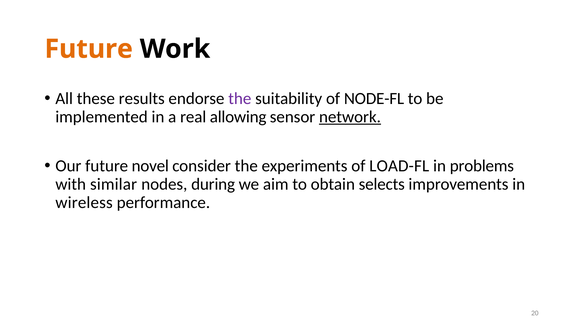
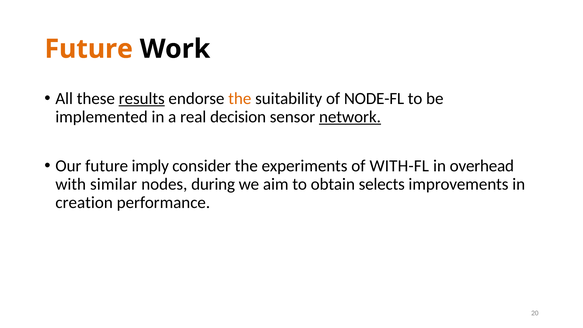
results underline: none -> present (142, 99)
the colour: purple -> orange (240, 99)
allowing: allowing -> decision (238, 117)
novel: novel -> imply (150, 166)
LOAD-FL: LOAD-FL -> WITH-FL (399, 166)
problems: problems -> overhead (482, 166)
wireless: wireless -> creation (84, 203)
